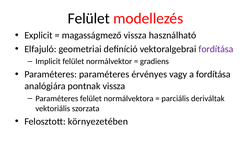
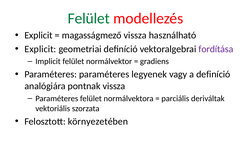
Felület colour: black -> green (89, 18)
Elfajuló: Elfajuló -> Explicit (40, 49)
érvényes: érvényes -> legyenek (149, 74)
a fordítása: fordítása -> definíció (213, 74)
